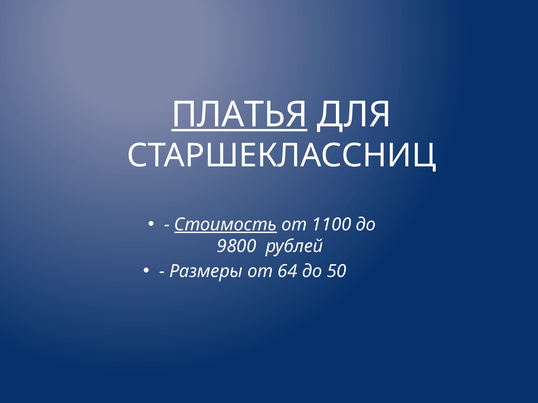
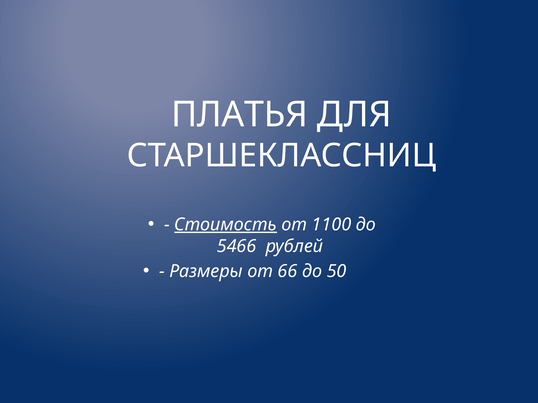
ПЛАТЬЯ underline: present -> none (240, 115)
9800: 9800 -> 5466 (237, 246)
64: 64 -> 66 (287, 272)
